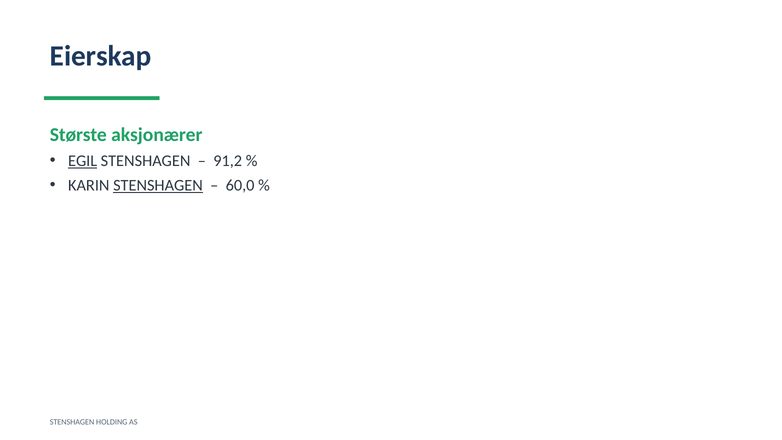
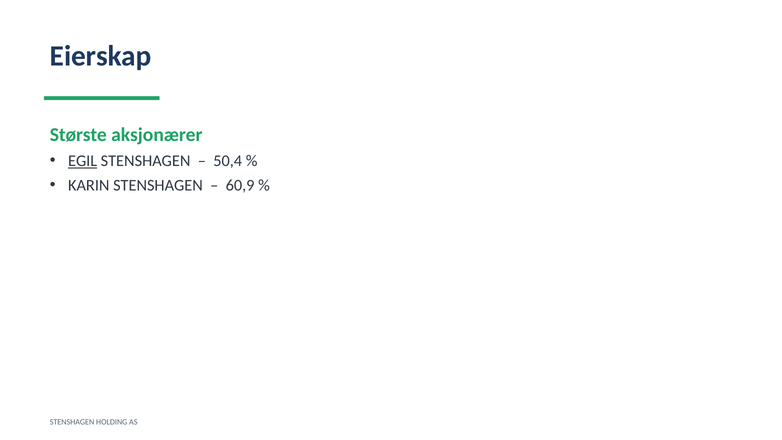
91,2: 91,2 -> 50,4 (228, 161)
STENSHAGEN underline: present -> none (158, 185)
60,0: 60,0 -> 60,9 (240, 185)
